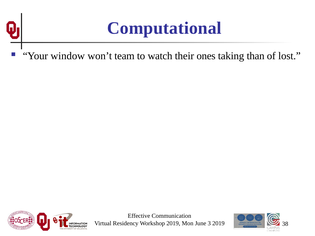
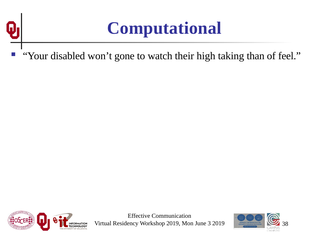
window: window -> disabled (68, 56)
team: team -> gone (124, 56)
ones: ones -> high (206, 56)
lost: lost -> feel (289, 56)
